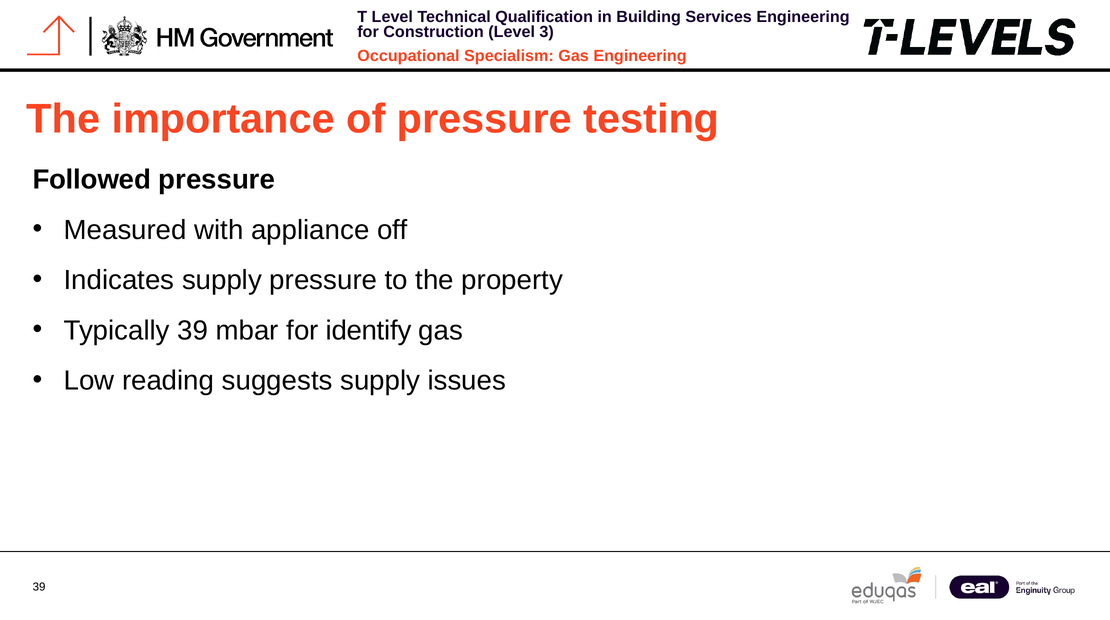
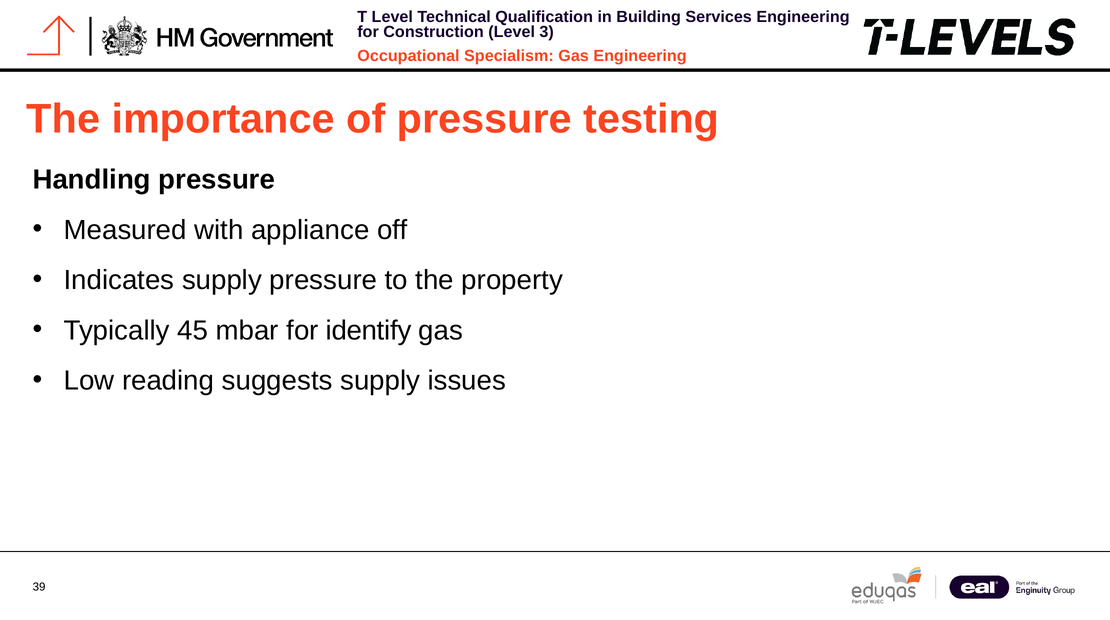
Followed: Followed -> Handling (92, 180)
Typically 39: 39 -> 45 (193, 331)
